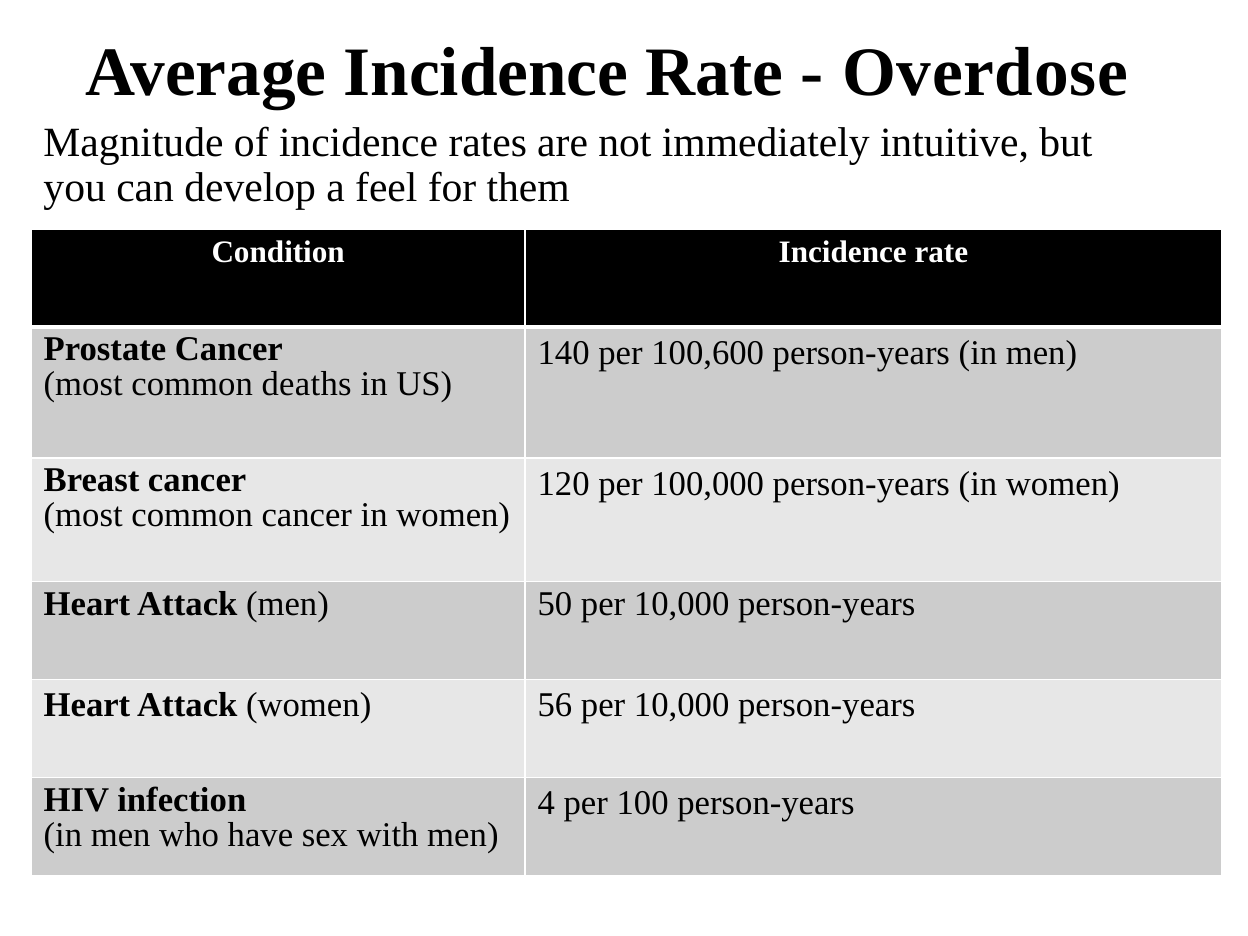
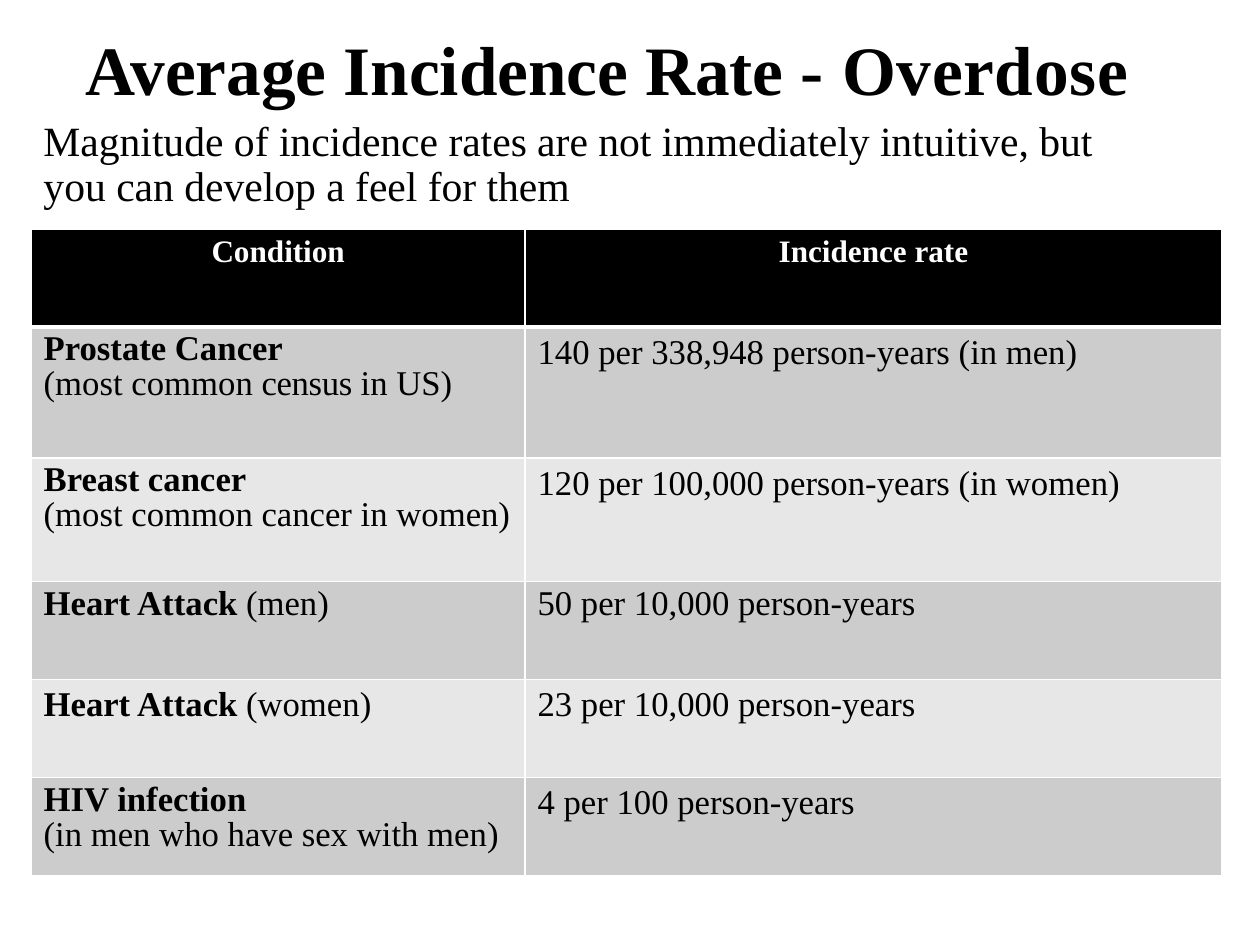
100,600: 100,600 -> 338,948 (708, 353)
deaths: deaths -> census (307, 384)
56: 56 -> 23 (555, 705)
